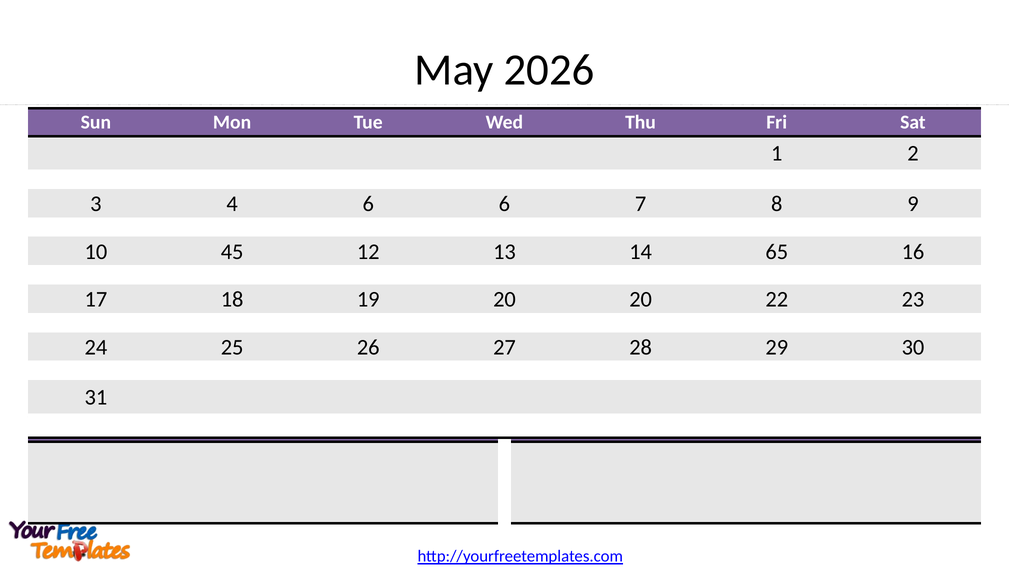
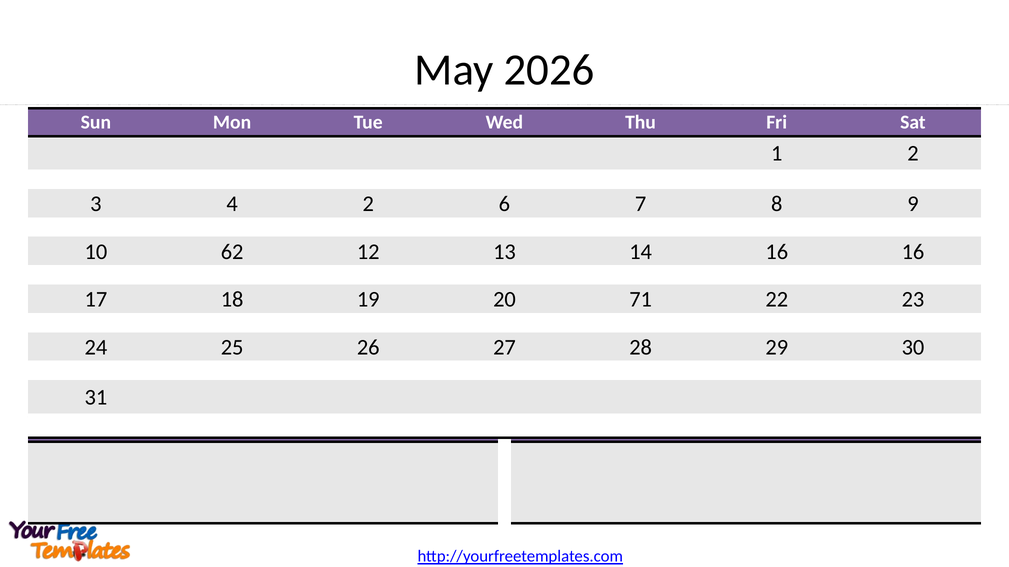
4 6: 6 -> 2 (368, 204)
45: 45 -> 62 (232, 252)
14 65: 65 -> 16 (777, 252)
20 20: 20 -> 71 (641, 300)
